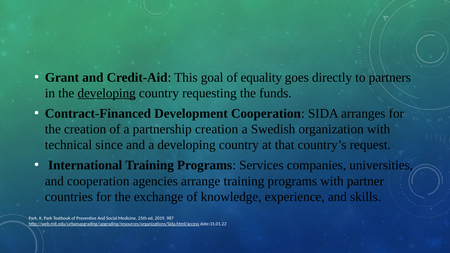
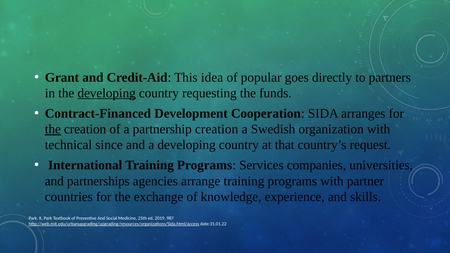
goal: goal -> idea (212, 77)
equality: equality -> popular (261, 77)
the underline: none -> present (53, 129)
and cooperation: cooperation -> partnerships (98, 181)
